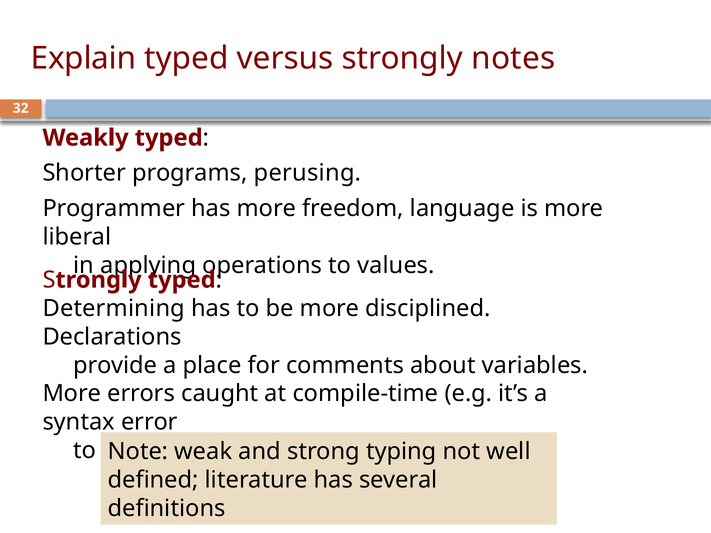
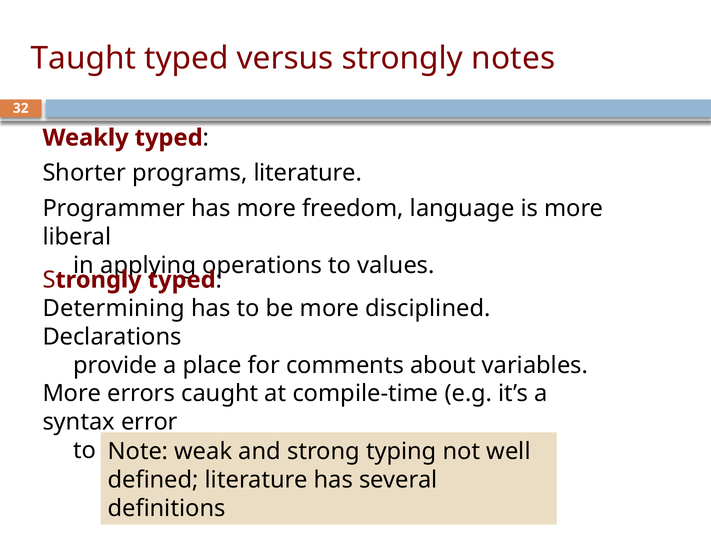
Explain: Explain -> Taught (83, 58)
programs perusing: perusing -> literature (308, 173)
